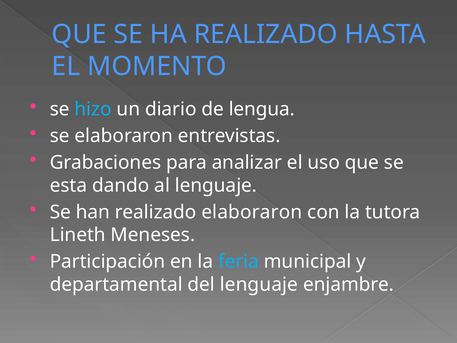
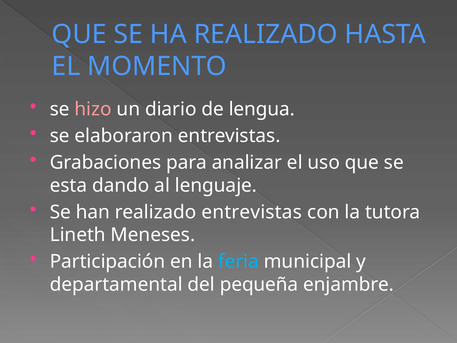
hizo colour: light blue -> pink (93, 109)
realizado elaboraron: elaboraron -> entrevistas (252, 212)
del lenguaje: lenguaje -> pequeña (259, 284)
